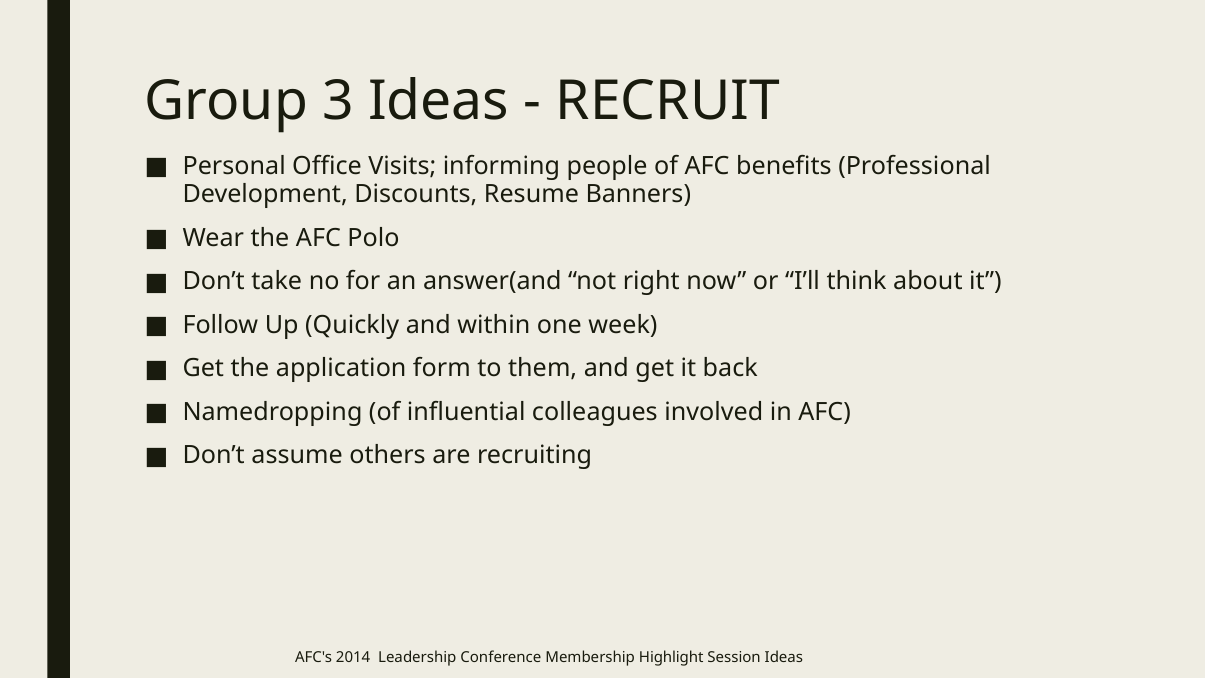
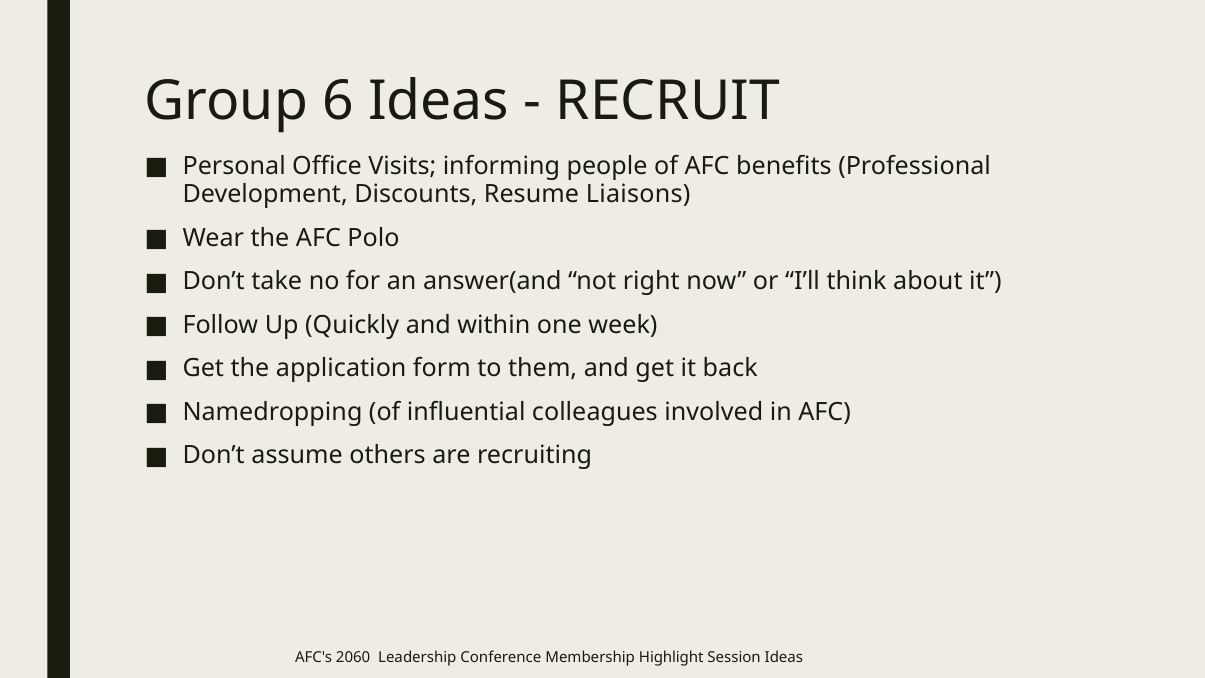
3: 3 -> 6 (338, 101)
Banners: Banners -> Liaisons (638, 195)
2014: 2014 -> 2060 (353, 658)
